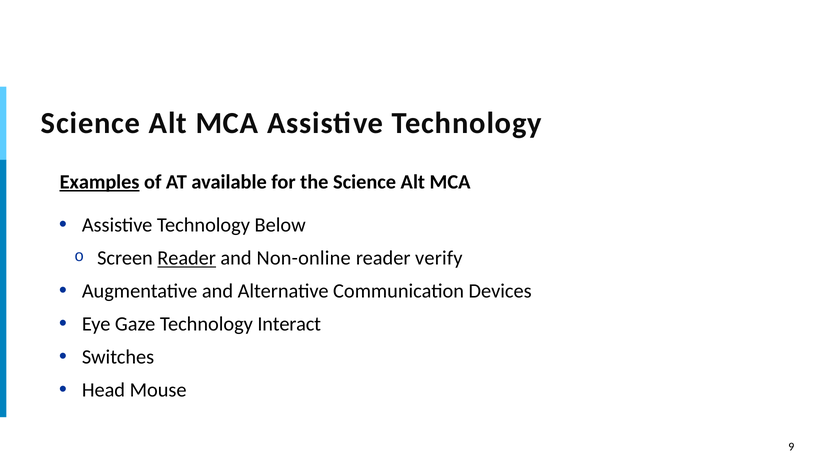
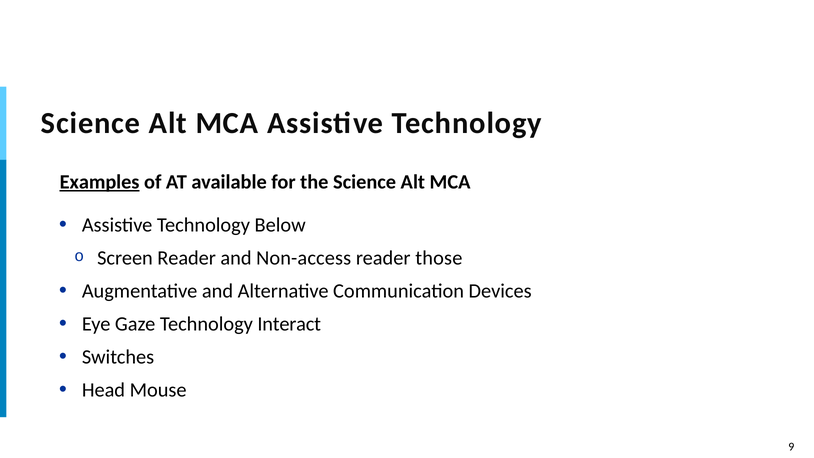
Reader underline: present -> none (187, 258)
Non-online: Non-online -> Non-access (304, 258)
verify: verify -> those (439, 258)
